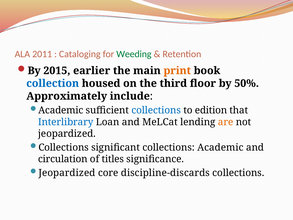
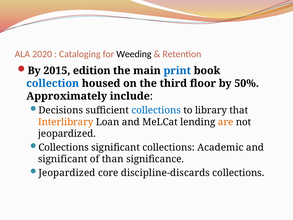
2011: 2011 -> 2020 (42, 54)
Weeding colour: green -> black (134, 54)
earlier: earlier -> edition (92, 71)
print colour: orange -> blue (177, 71)
Academic: Academic -> Decisions (61, 110)
edition: edition -> library (211, 110)
Interlibrary colour: blue -> orange (66, 122)
circulation: circulation -> significant (63, 159)
titles: titles -> than (113, 159)
